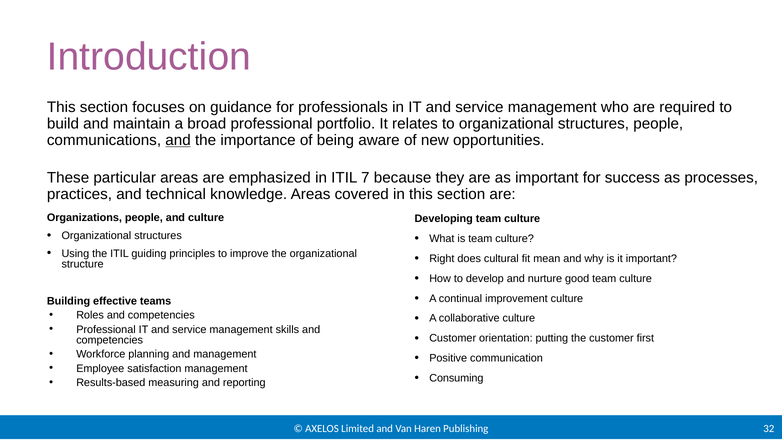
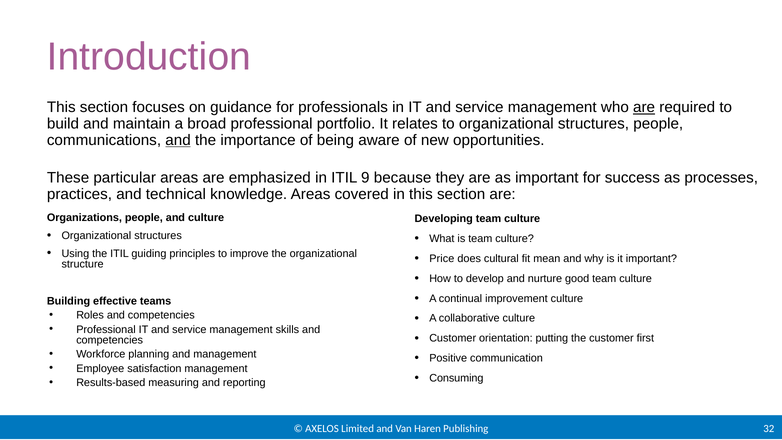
are underline: none -> present (644, 107)
7: 7 -> 9 (365, 178)
Right: Right -> Price (442, 259)
